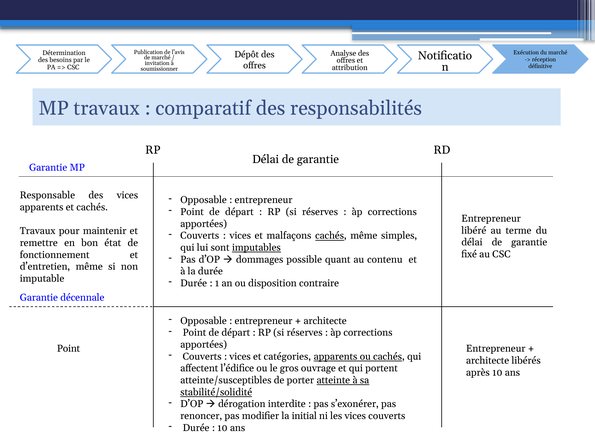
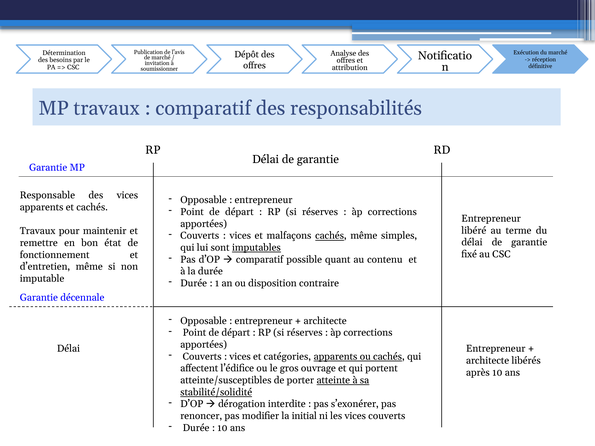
dommages: dommages -> comparatif (260, 260)
Point: Point -> Délai (68, 349)
